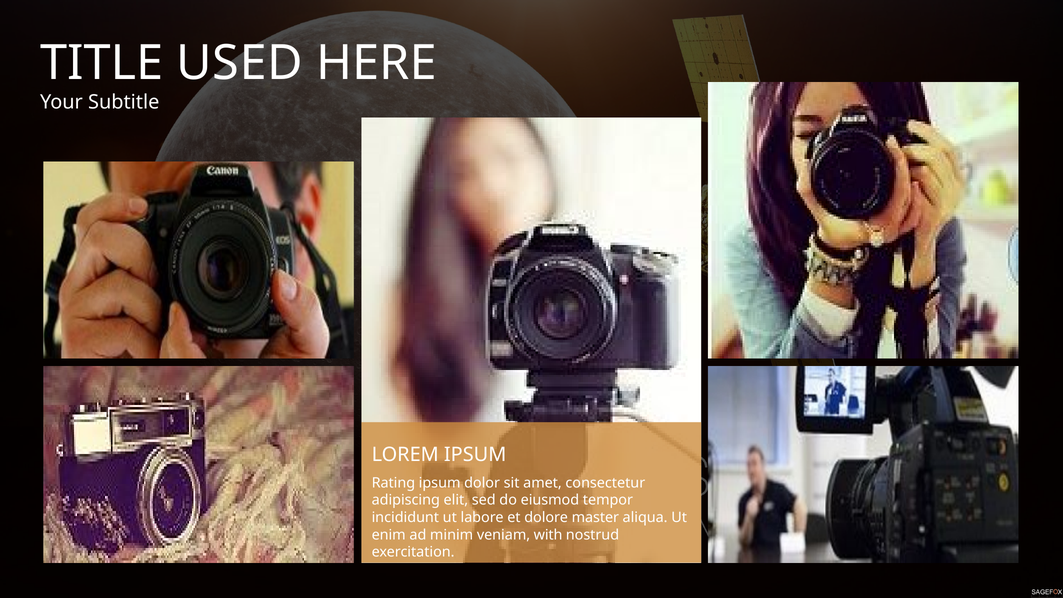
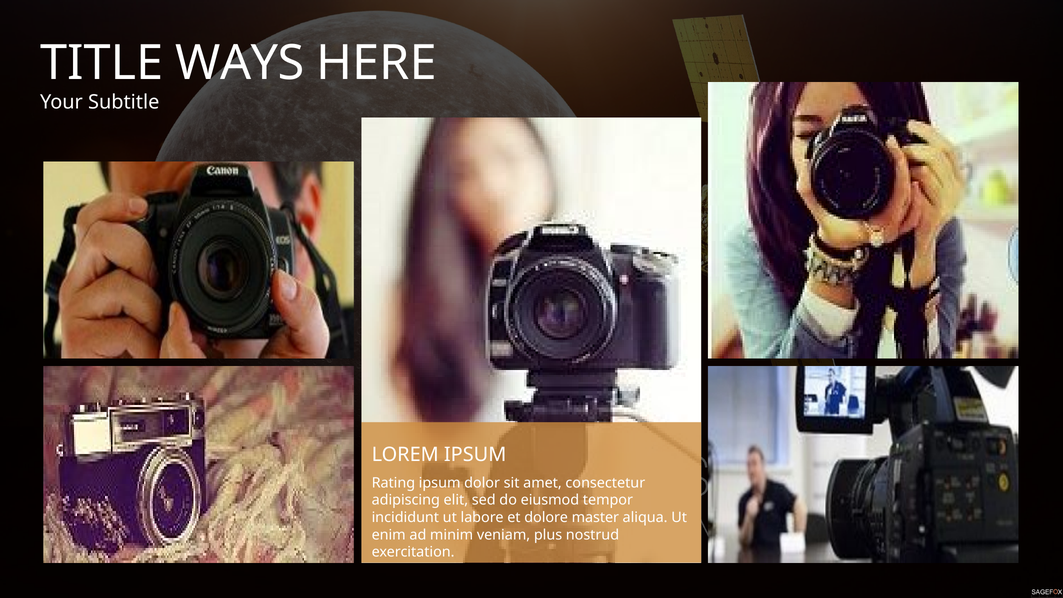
USED: USED -> WAYS (240, 63)
with: with -> plus (548, 535)
